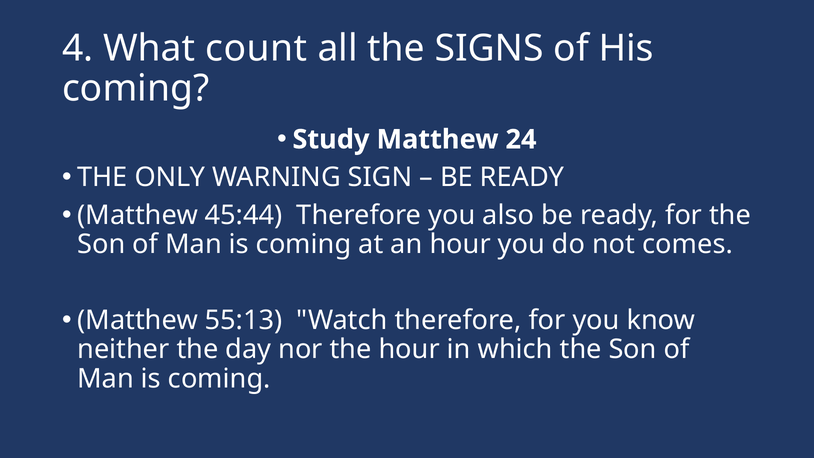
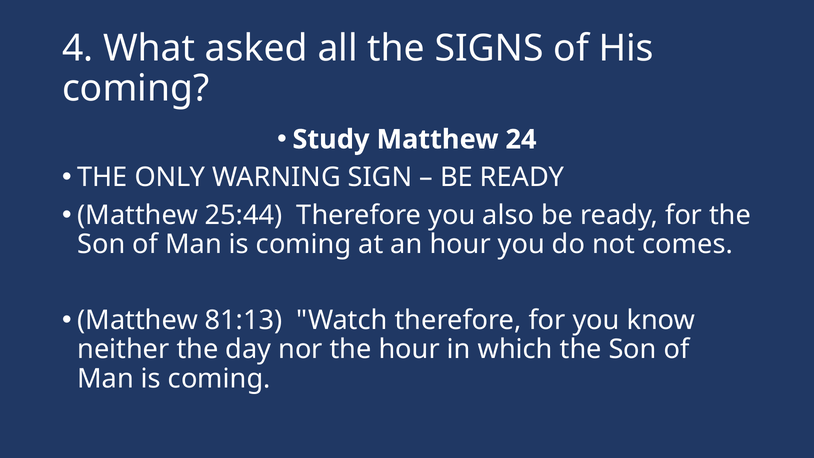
count: count -> asked (256, 48)
45:44: 45:44 -> 25:44 (244, 215)
55:13: 55:13 -> 81:13 (244, 320)
